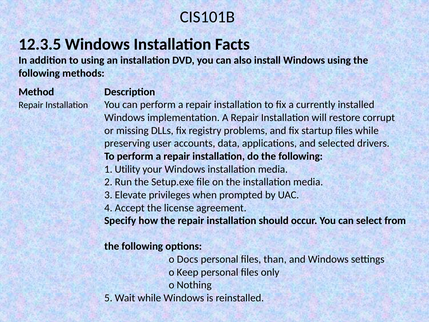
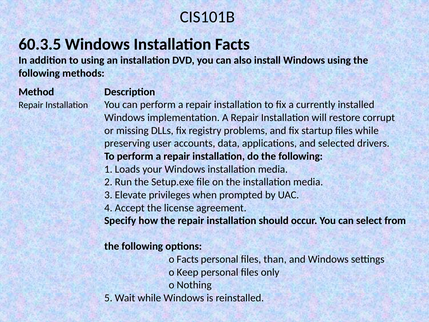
12.3.5: 12.3.5 -> 60.3.5 (40, 44)
Utility: Utility -> Loads (127, 169)
o Docs: Docs -> Facts (188, 259)
